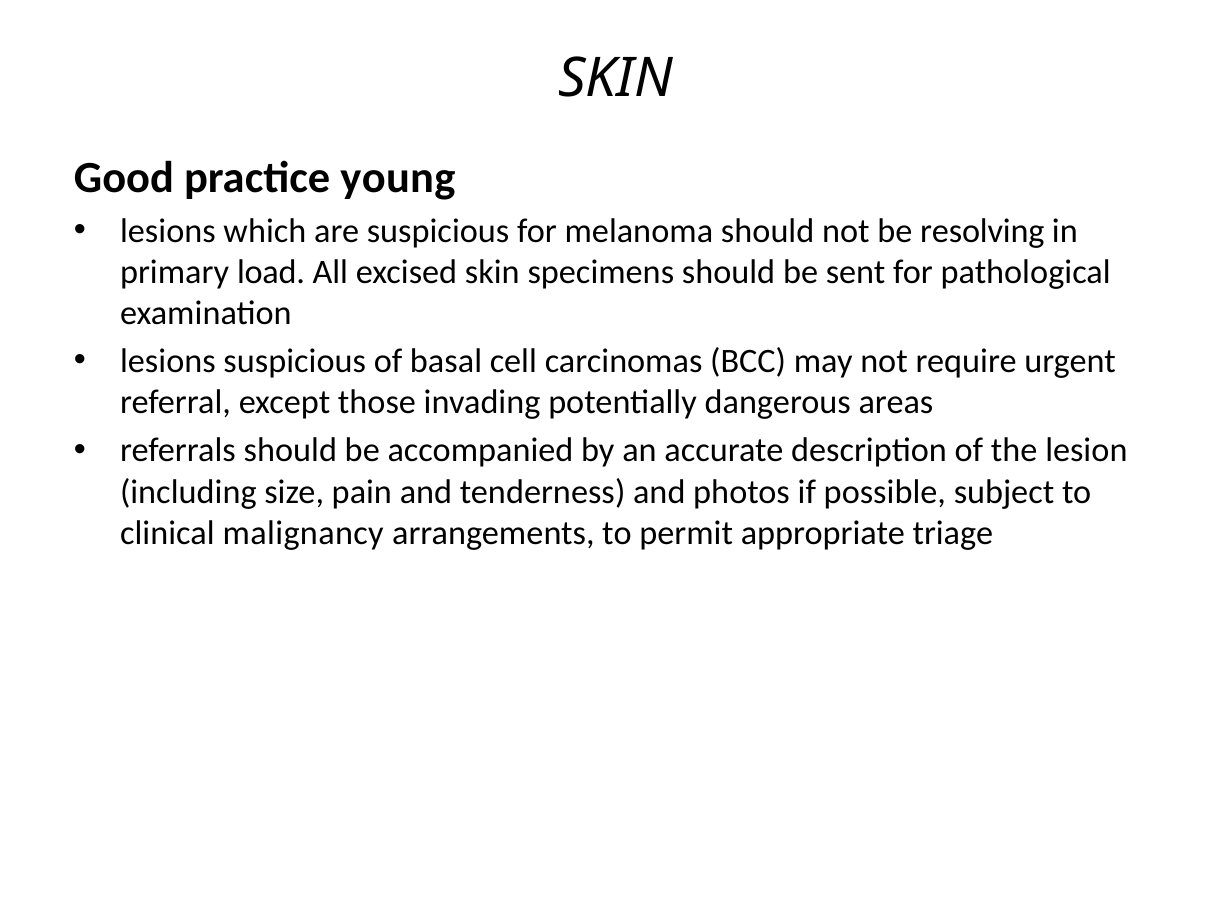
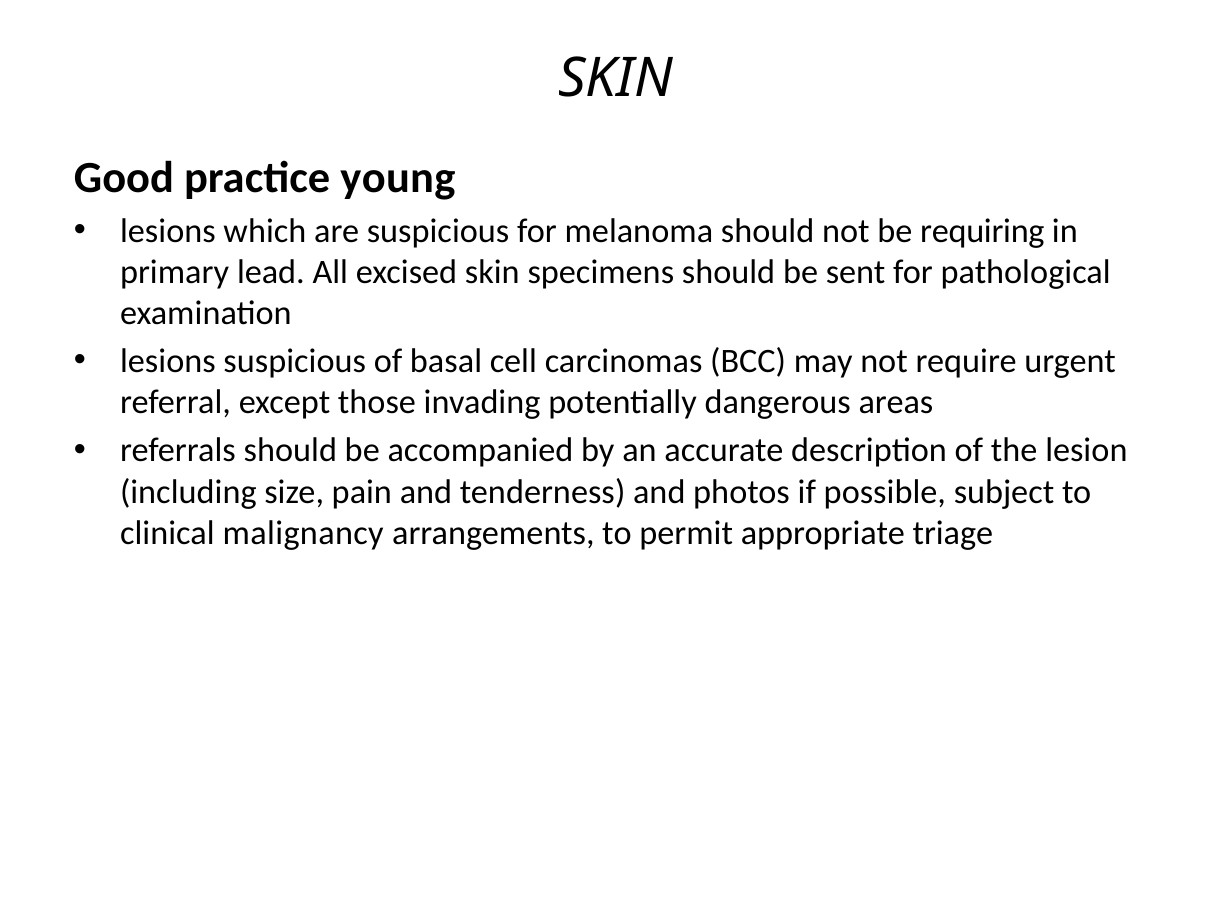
resolving: resolving -> requiring (982, 231)
load: load -> lead (271, 272)
